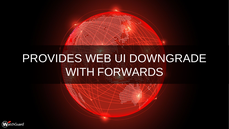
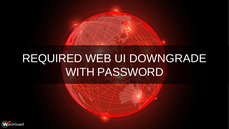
PROVIDES: PROVIDES -> REQUIRED (52, 58)
FORWARDS: FORWARDS -> PASSWORD (130, 72)
